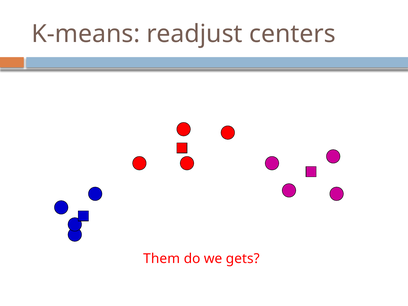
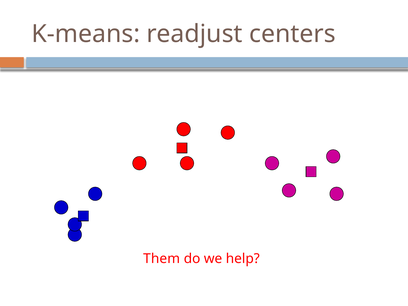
gets: gets -> help (243, 259)
